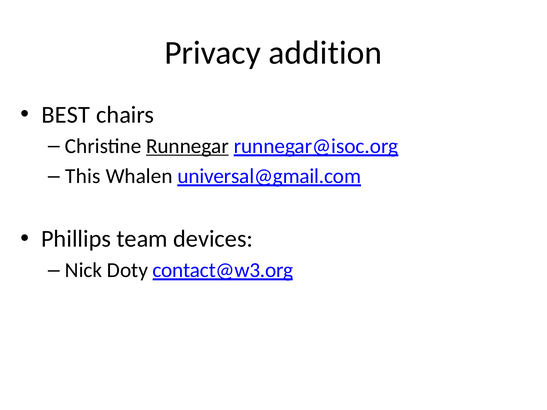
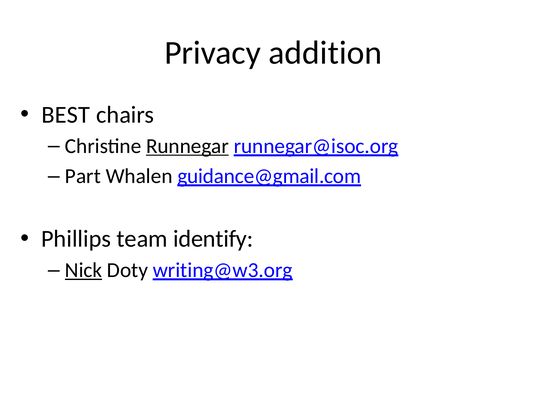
This: This -> Part (83, 176)
universal@gmail.com: universal@gmail.com -> guidance@gmail.com (269, 176)
devices: devices -> identify (213, 239)
Nick underline: none -> present (84, 270)
contact@w3.org: contact@w3.org -> writing@w3.org (223, 270)
